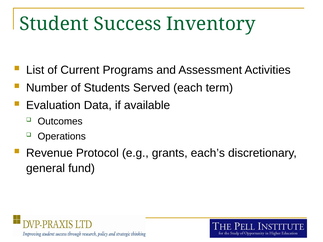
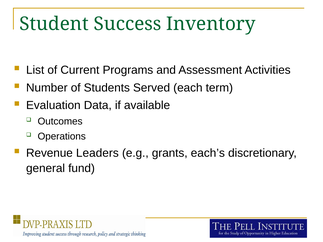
Protocol: Protocol -> Leaders (97, 153)
